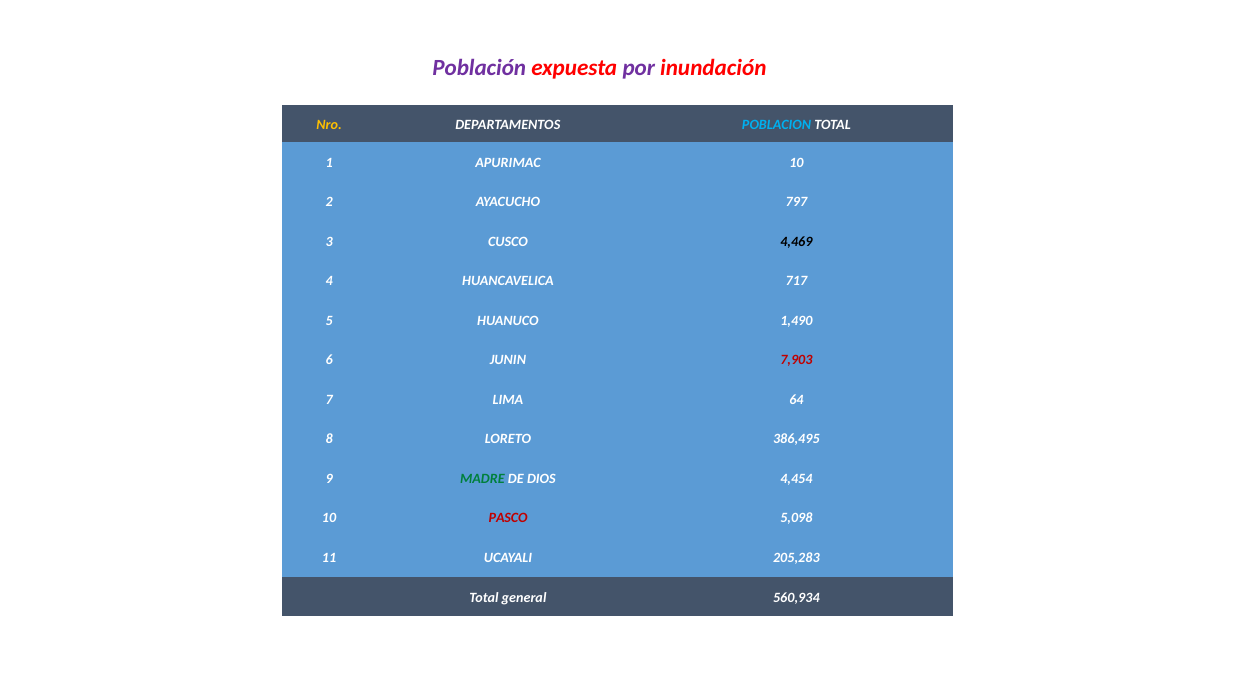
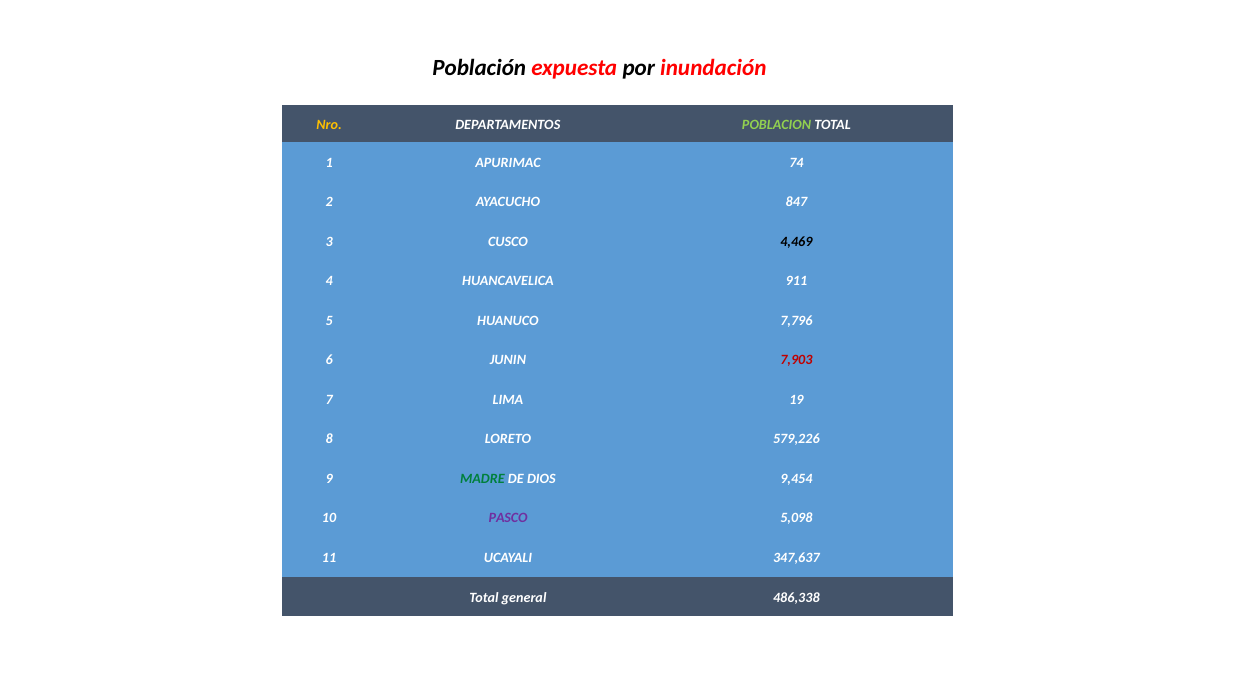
Población colour: purple -> black (479, 68)
por colour: purple -> black (639, 68)
POBLACION colour: light blue -> light green (777, 124)
APURIMAC 10: 10 -> 74 (796, 163)
797: 797 -> 847 (796, 202)
717: 717 -> 911 (796, 281)
1,490: 1,490 -> 7,796 (796, 321)
64: 64 -> 19 (796, 400)
386,495: 386,495 -> 579,226 (796, 439)
4,454: 4,454 -> 9,454 (796, 479)
PASCO colour: red -> purple (508, 518)
205,283: 205,283 -> 347,637 (796, 558)
560,934: 560,934 -> 486,338 (796, 597)
